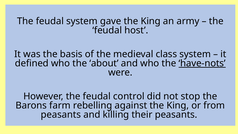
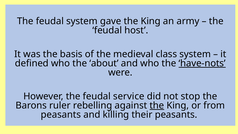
control: control -> service (129, 96)
farm: farm -> ruler (60, 105)
the underline: none -> present (157, 105)
